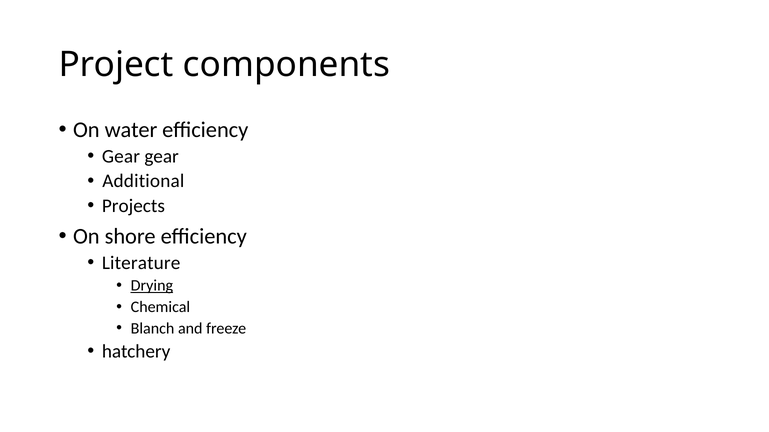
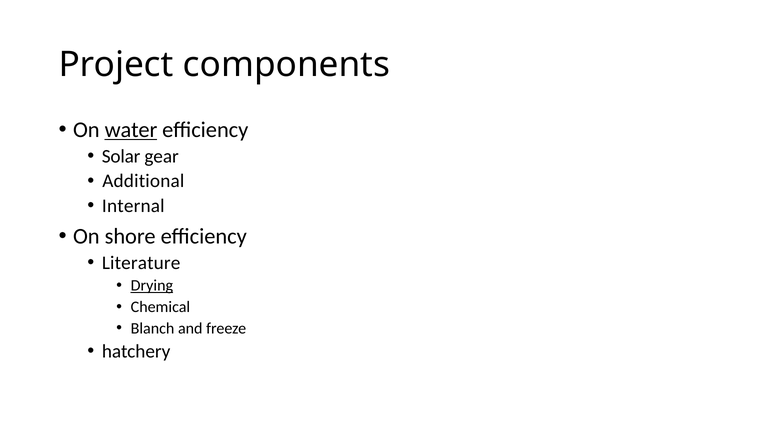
water underline: none -> present (131, 130)
Gear: Gear -> Solar (121, 157)
Projects: Projects -> Internal (133, 206)
